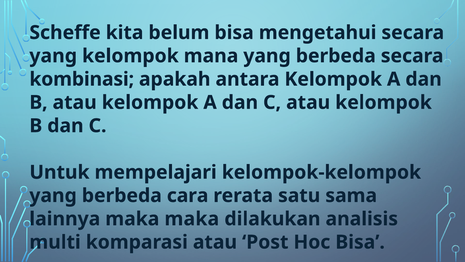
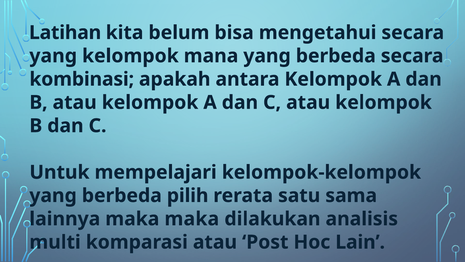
Scheffe: Scheffe -> Latihan (65, 33)
cara: cara -> pilih (188, 195)
Hoc Bisa: Bisa -> Lain (360, 242)
